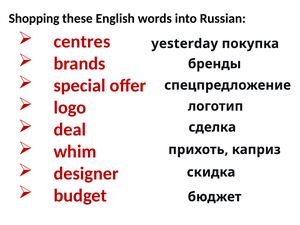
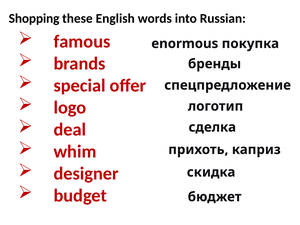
centres: centres -> famous (82, 42)
yesterday: yesterday -> enormous (185, 44)
